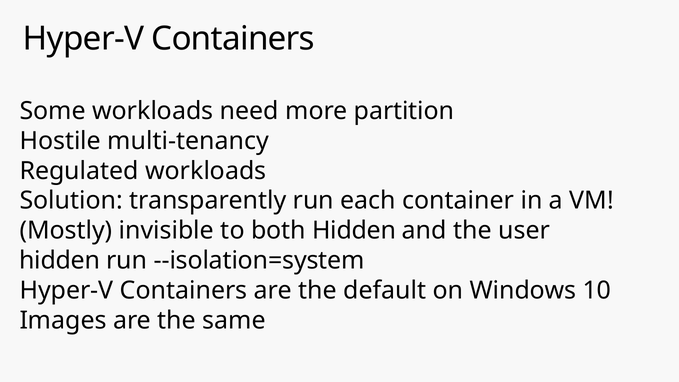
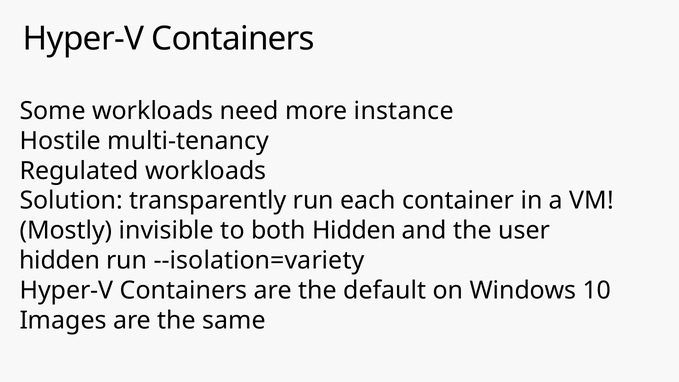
partition: partition -> instance (404, 111)
--isolation=system: --isolation=system -> --isolation=variety (259, 261)
